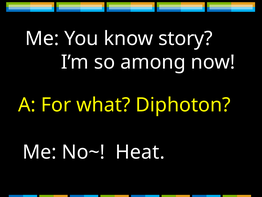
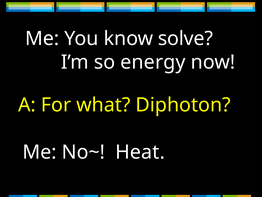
story: story -> solve (185, 38)
among: among -> energy (153, 62)
